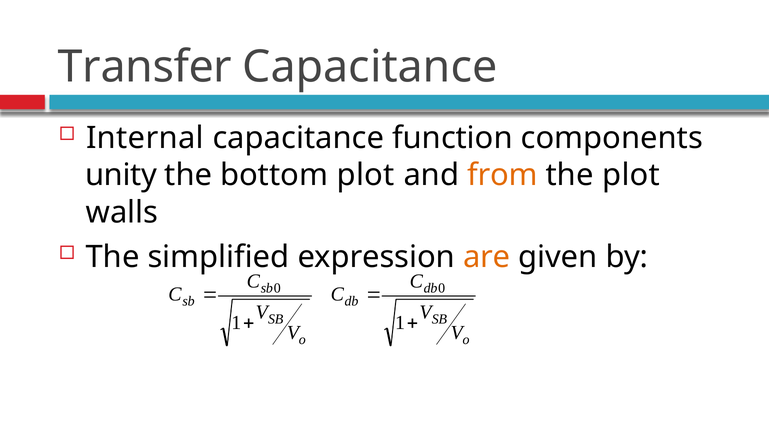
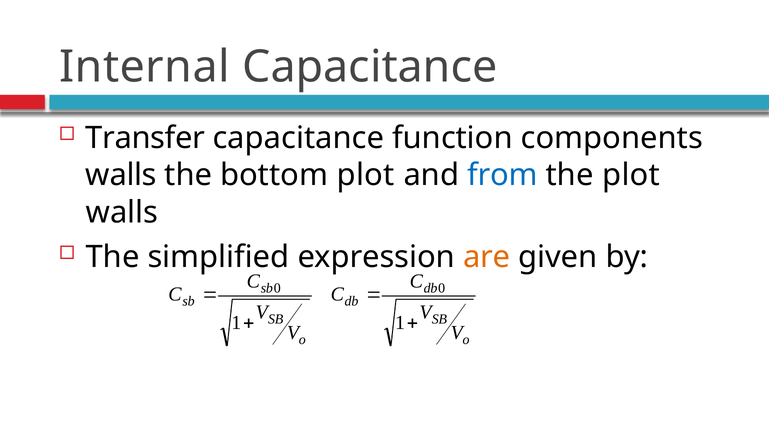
Transfer: Transfer -> Internal (144, 67)
Internal: Internal -> Transfer (145, 138)
unity: unity -> walls (121, 175)
from colour: orange -> blue (502, 175)
